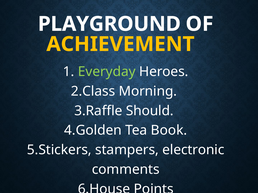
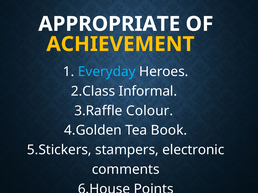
PLAYGROUND: PLAYGROUND -> APPROPRIATE (109, 24)
Everyday colour: light green -> light blue (107, 72)
Morning: Morning -> Informal (148, 91)
Should: Should -> Colour (150, 111)
